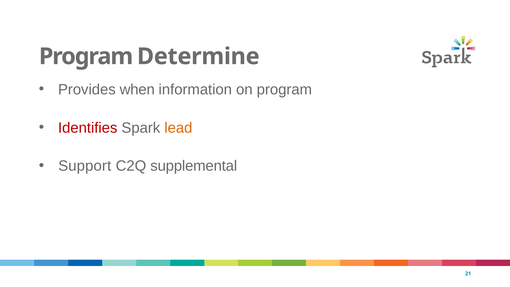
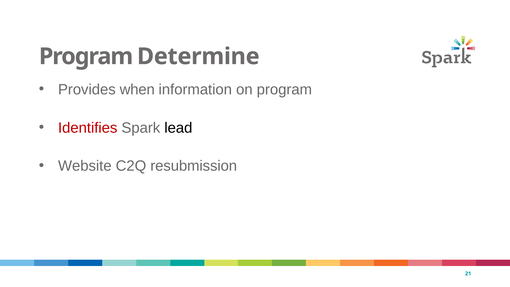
lead colour: orange -> black (178, 128)
Support: Support -> Website (85, 166)
supplemental: supplemental -> resubmission (194, 166)
